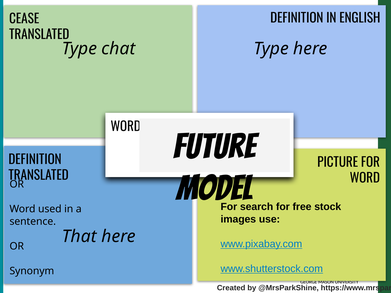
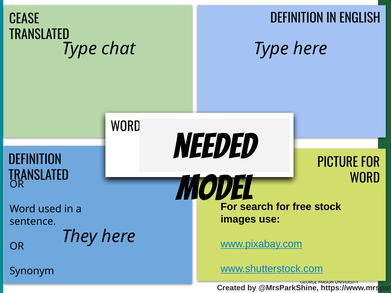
future: future -> needed (215, 147)
That: That -> They (79, 237)
